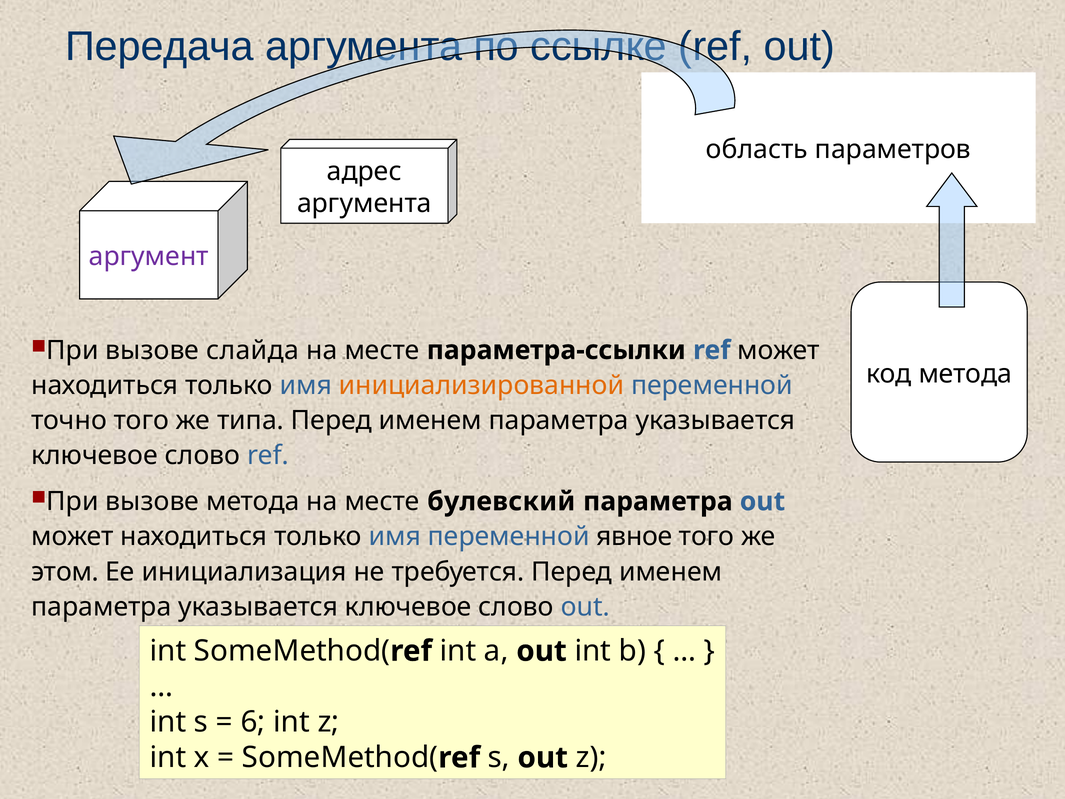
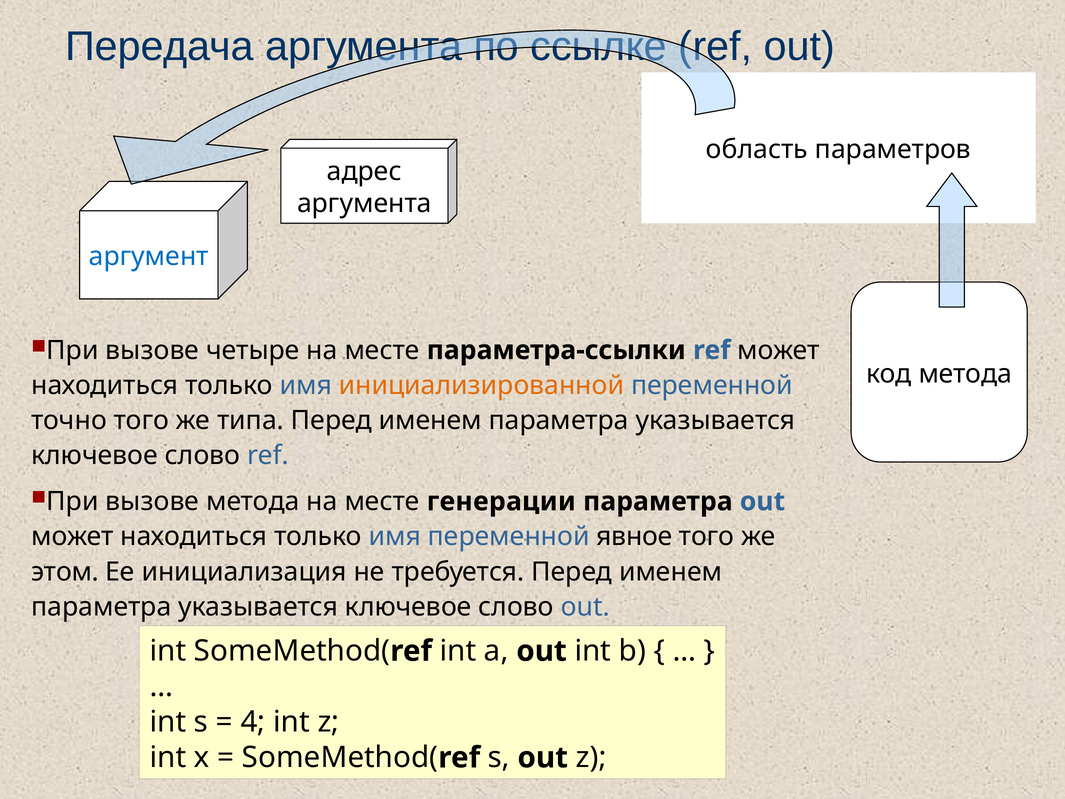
аргумент colour: purple -> blue (149, 257)
слайда: слайда -> четыре (253, 350)
булевский: булевский -> генерации (501, 501)
6: 6 -> 4 (253, 722)
